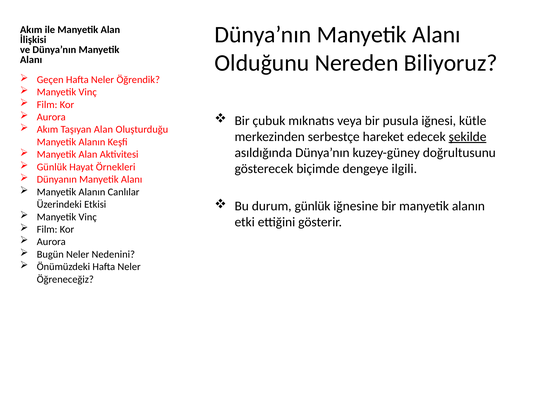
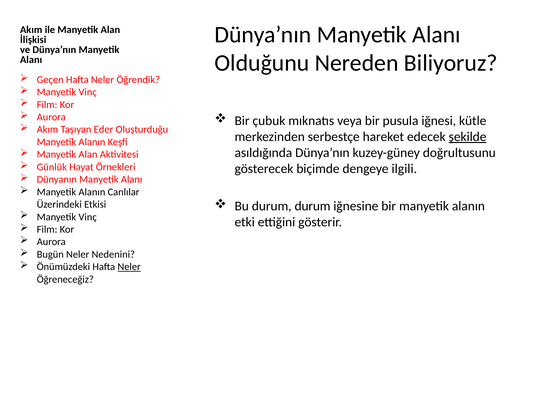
Taşıyan Alan: Alan -> Eder (103, 130)
durum günlük: günlük -> durum (313, 206)
Neler underline: none -> present (129, 267)
